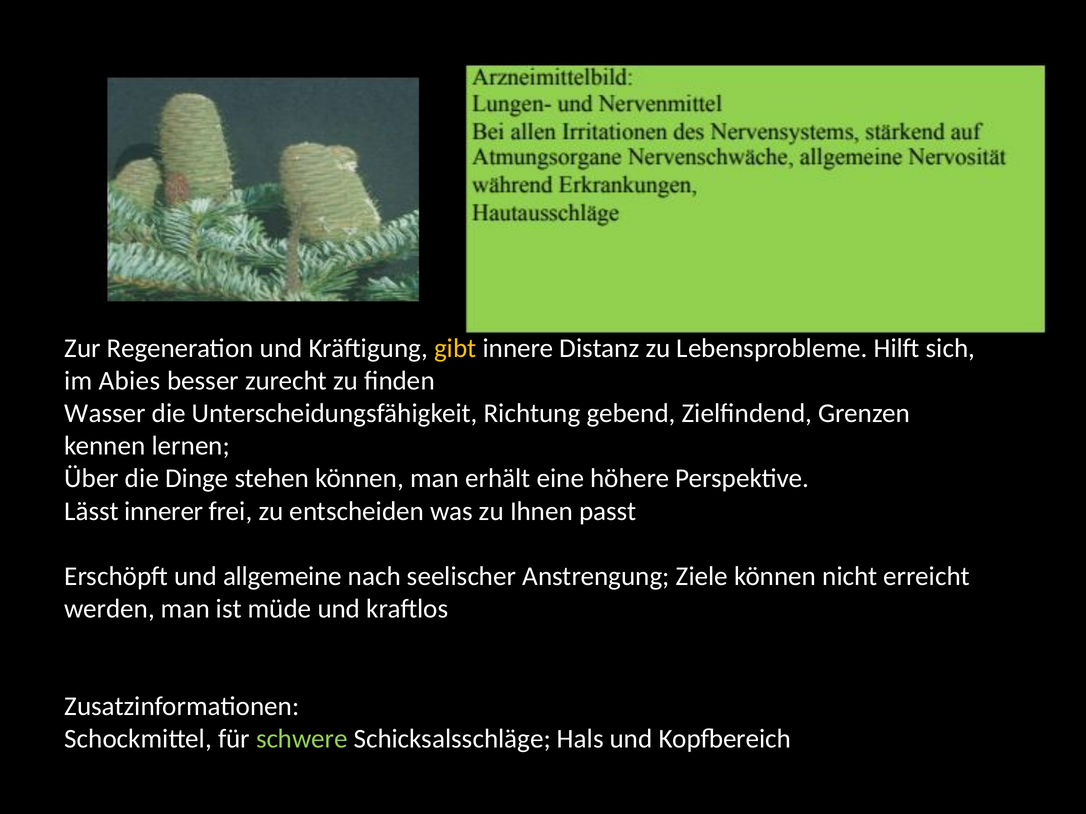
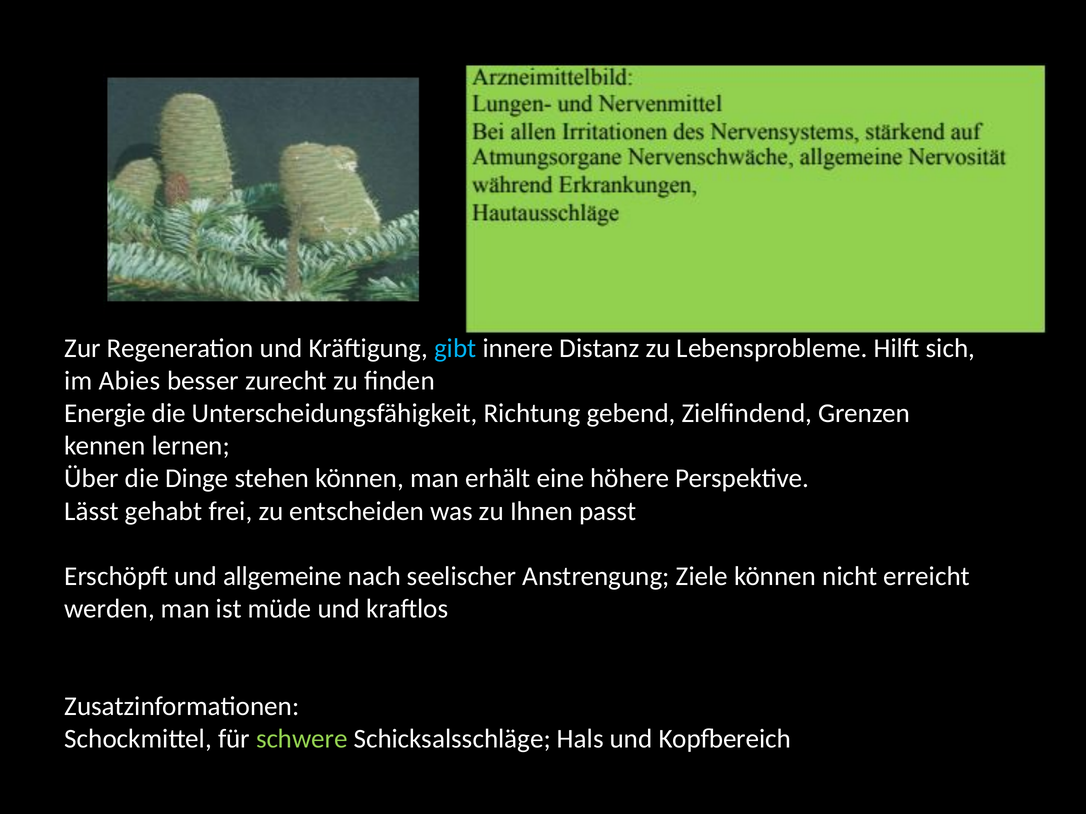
gibt colour: yellow -> light blue (455, 348)
Wasser: Wasser -> Energie (105, 414)
innerer: innerer -> gehabt (164, 511)
